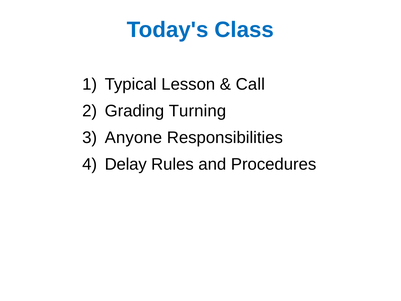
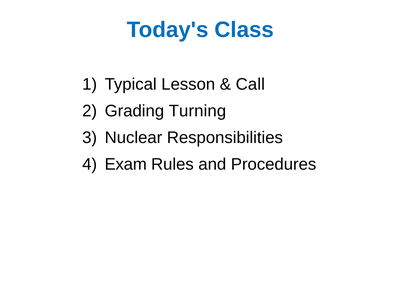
Anyone: Anyone -> Nuclear (133, 138)
Delay: Delay -> Exam (126, 164)
